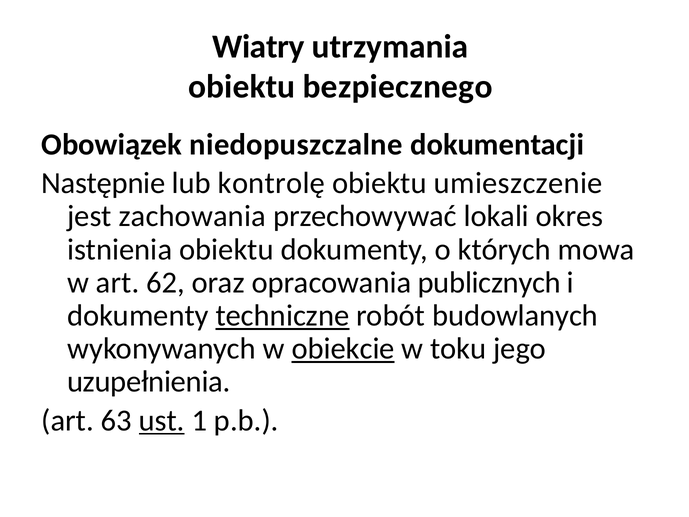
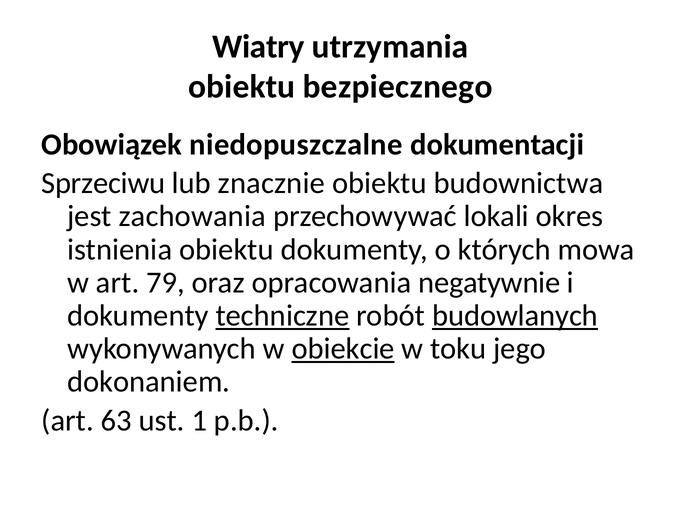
Następnie: Następnie -> Sprzeciwu (103, 183)
kontrolę: kontrolę -> znacznie (272, 183)
umieszczenie: umieszczenie -> budownictwa (518, 183)
62: 62 -> 79 (166, 282)
publicznych: publicznych -> negatywnie (489, 282)
budowlanych underline: none -> present (515, 316)
uzupełnienia: uzupełnienia -> dokonaniem (149, 382)
ust underline: present -> none (162, 420)
